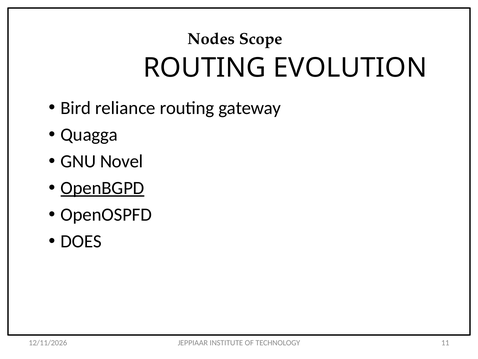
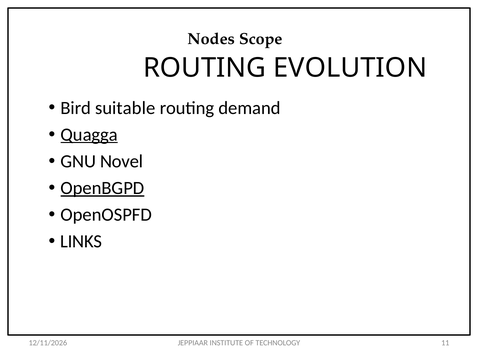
reliance: reliance -> suitable (125, 108)
gateway: gateway -> demand (250, 108)
Quagga underline: none -> present (89, 134)
DOES: DOES -> LINKS (81, 241)
